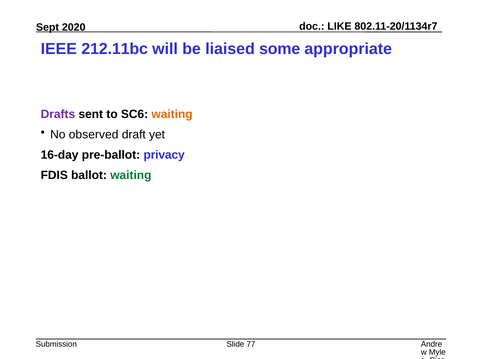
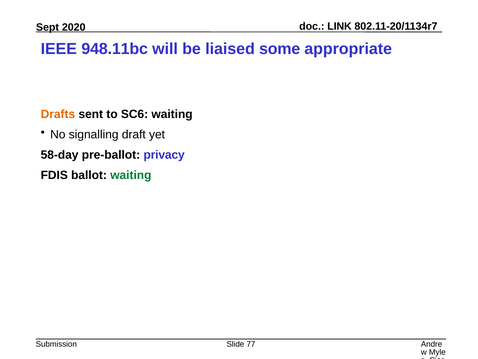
LIKE: LIKE -> LINK (340, 26)
212.11bc: 212.11bc -> 948.11bc (115, 49)
Drafts colour: purple -> orange (58, 114)
waiting colour: orange -> black (172, 114)
observed: observed -> signalling (94, 134)
16-day: 16-day -> 58-day (60, 155)
